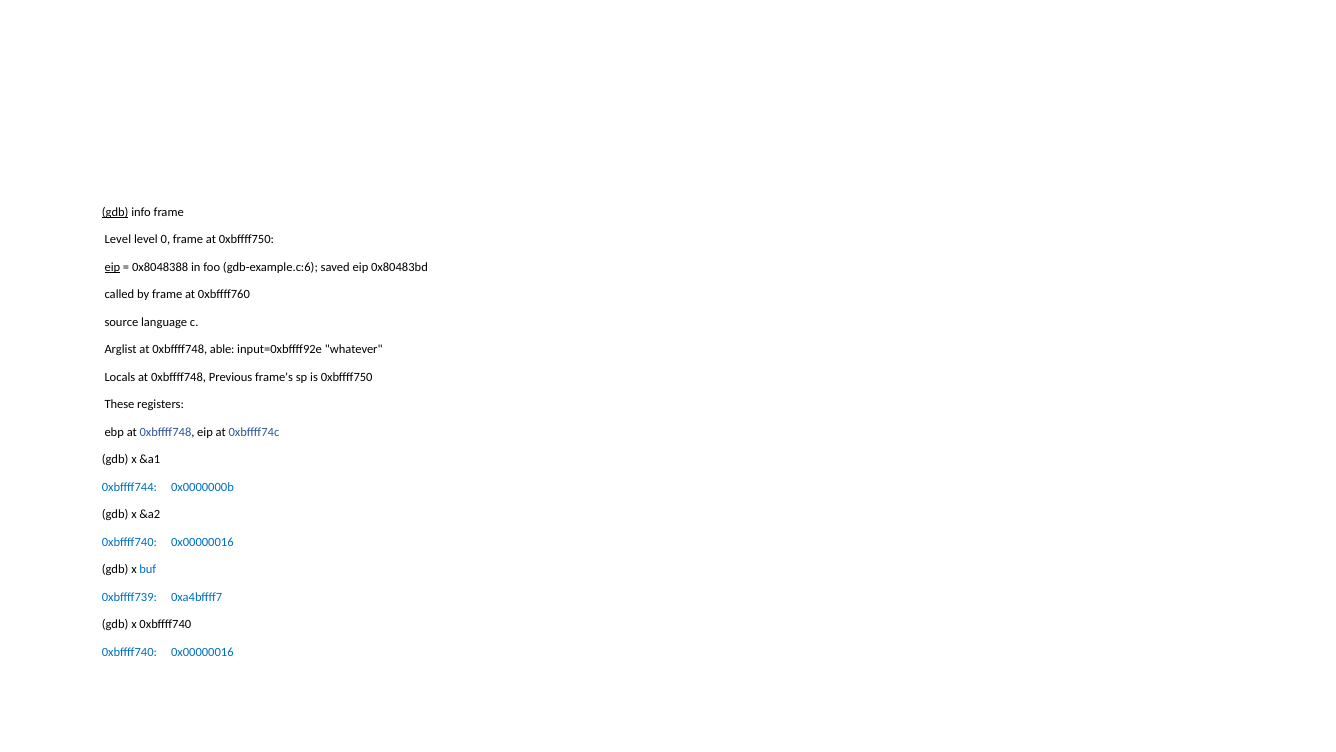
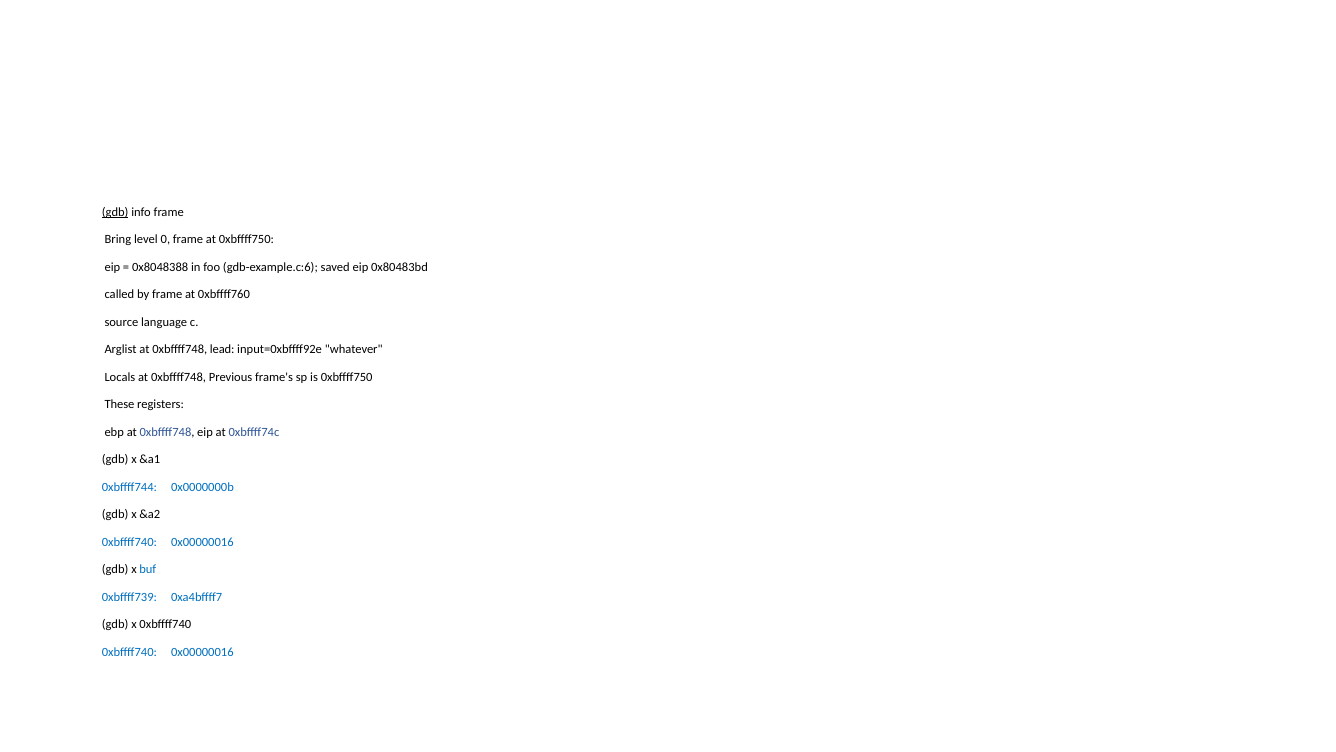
Level: Level -> Bring (118, 239)
eip underline: present -> none (112, 267)
able: able -> lead (222, 349)
